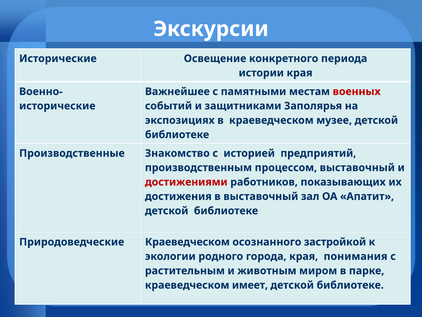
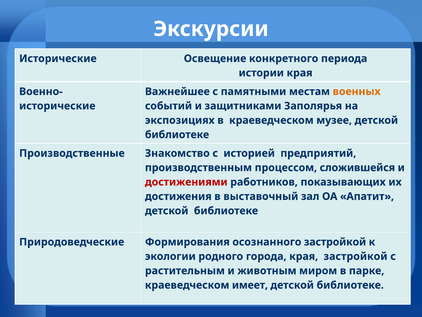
военных colour: red -> orange (357, 91)
процессом выставочный: выставочный -> сложившейся (357, 167)
Природоведческие Краеведческом: Краеведческом -> Формирования (187, 242)
края понимания: понимания -> застройкой (356, 256)
